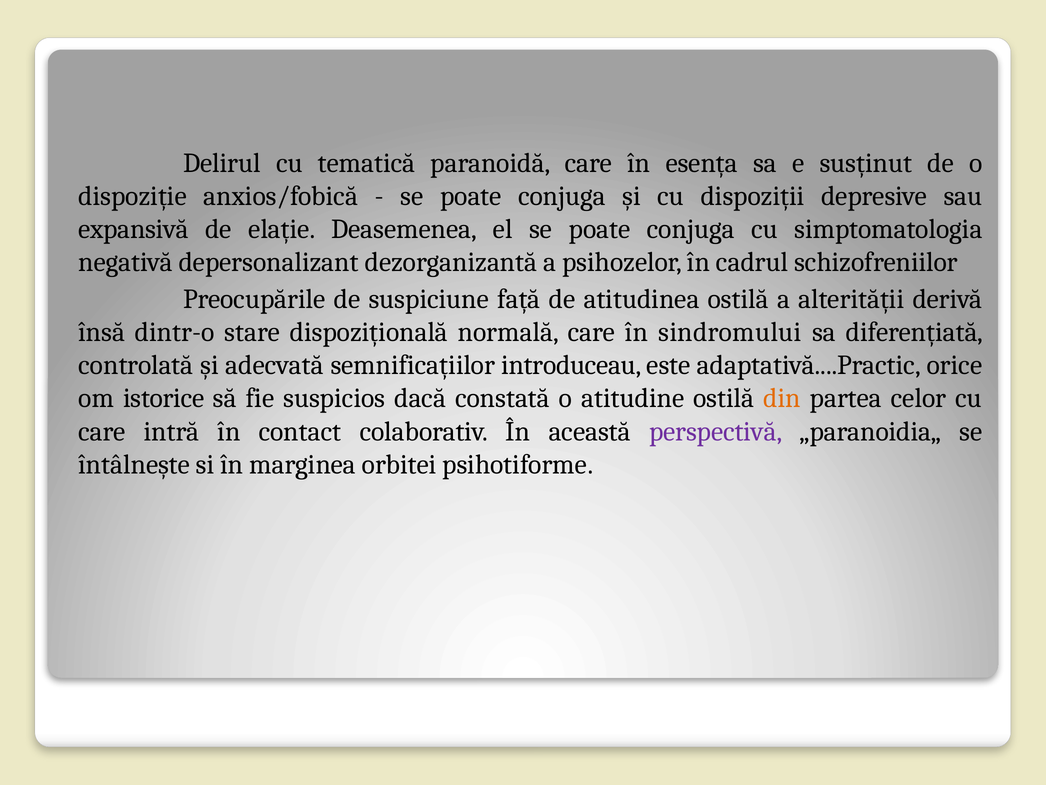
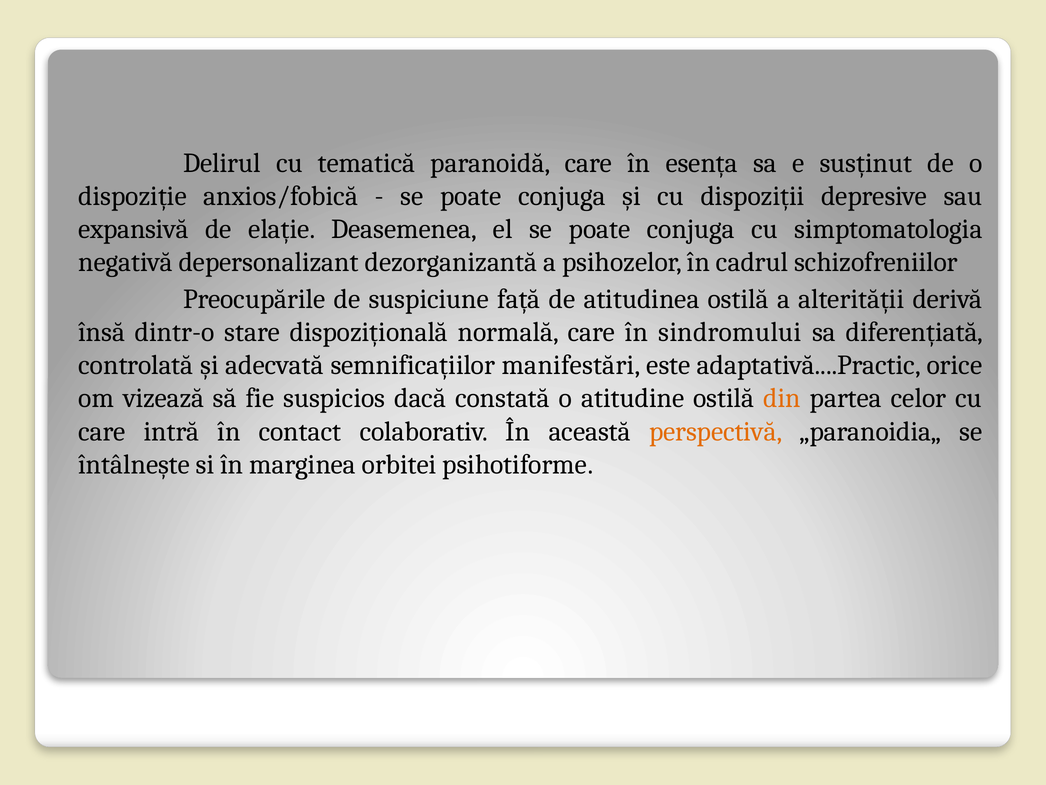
introduceau: introduceau -> manifestări (571, 365)
istorice: istorice -> vizează (164, 398)
perspectivă colour: purple -> orange (716, 431)
